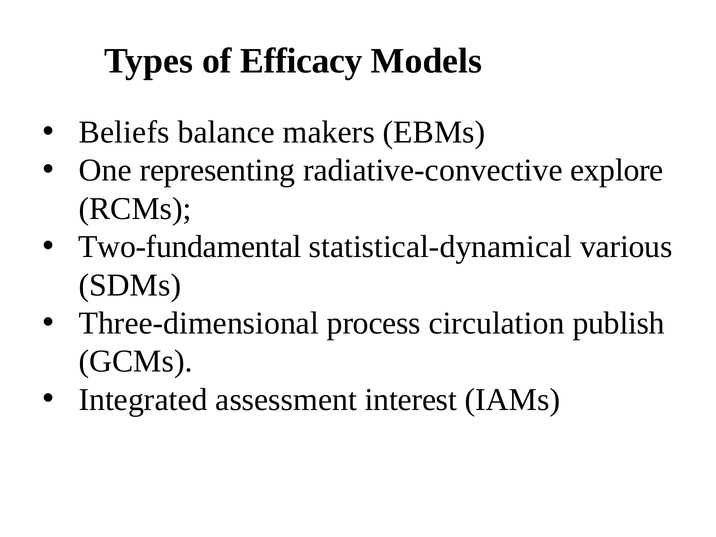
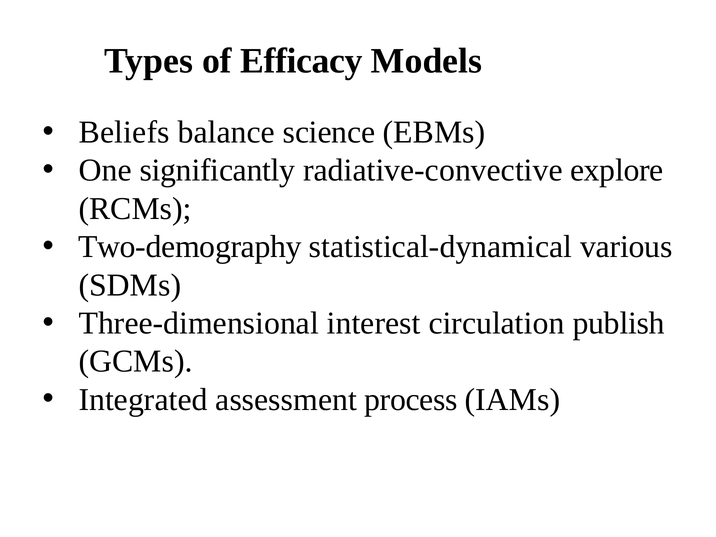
makers: makers -> science (329, 132)
representing: representing -> significantly (217, 170)
Two-fundamental: Two-fundamental -> Two-demography (190, 247)
process: process -> interest (374, 323)
interest: interest -> process (411, 400)
